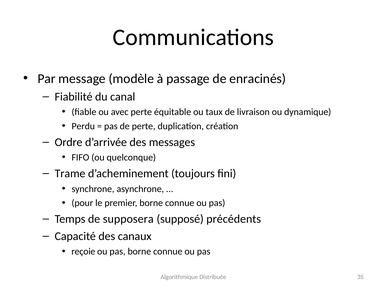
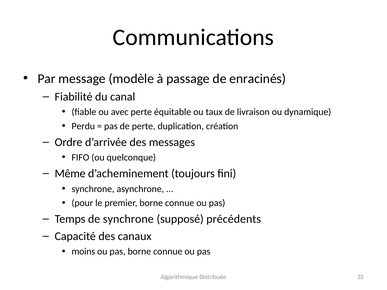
Trame: Trame -> Même (70, 174)
de supposera: supposera -> synchrone (128, 219)
reçoie: reçoie -> moins (83, 252)
